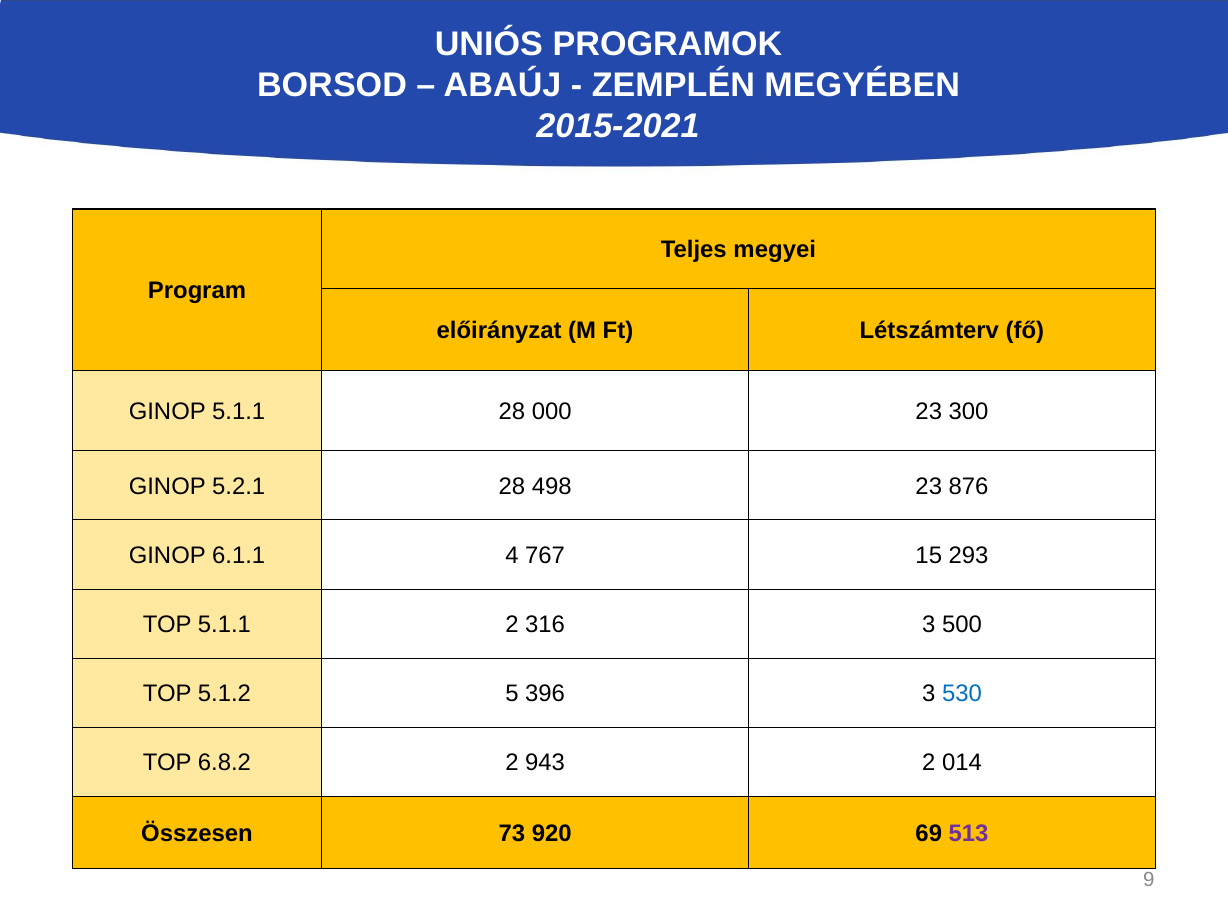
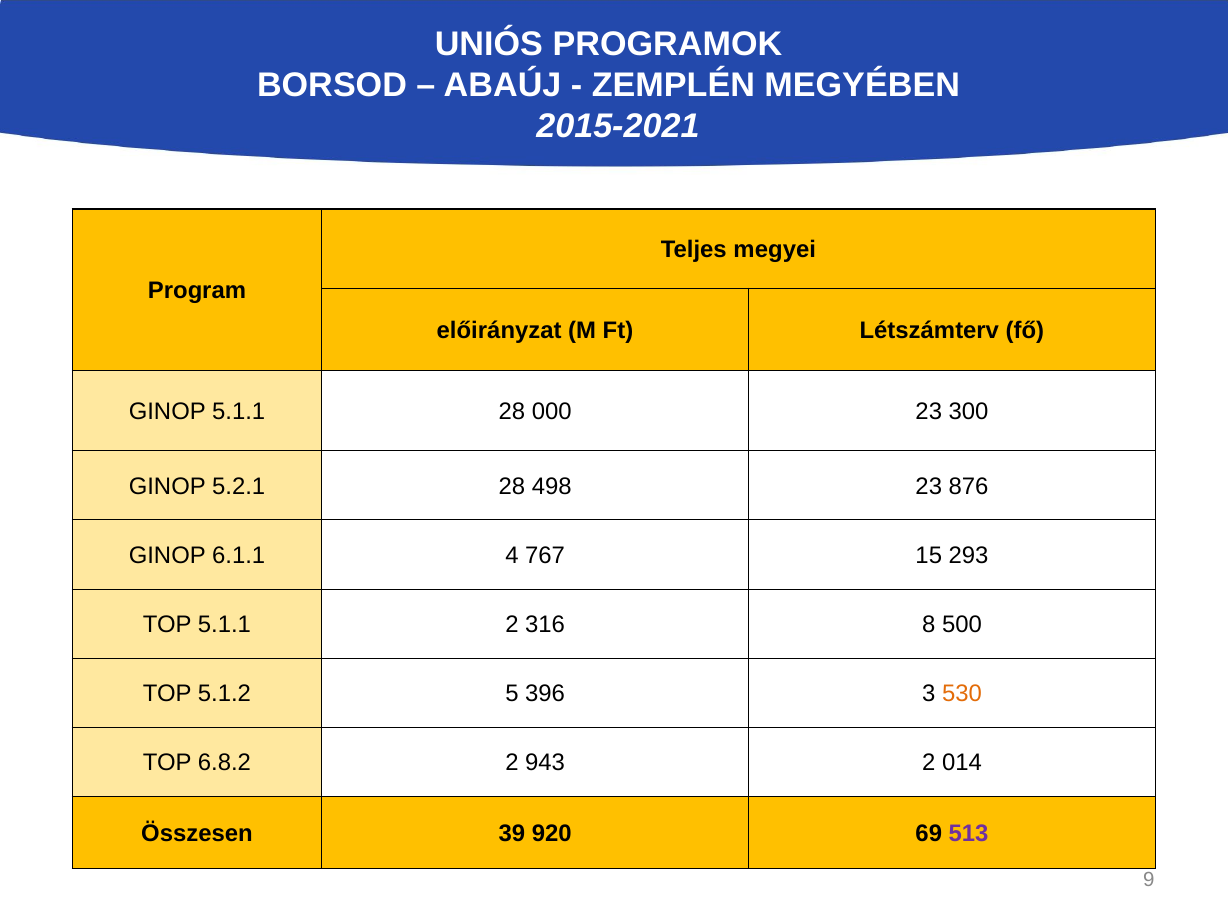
316 3: 3 -> 8 (929, 624)
530 colour: blue -> orange (962, 693)
73: 73 -> 39 (512, 833)
